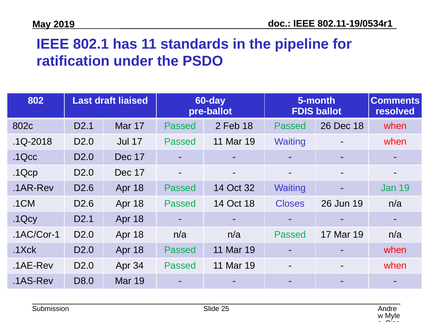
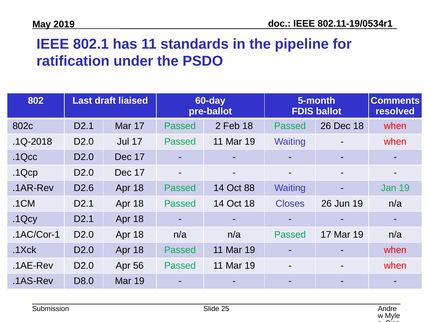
32: 32 -> 88 (249, 188)
.1CM D2.6: D2.6 -> D2.1 (84, 203)
34: 34 -> 56 (138, 265)
